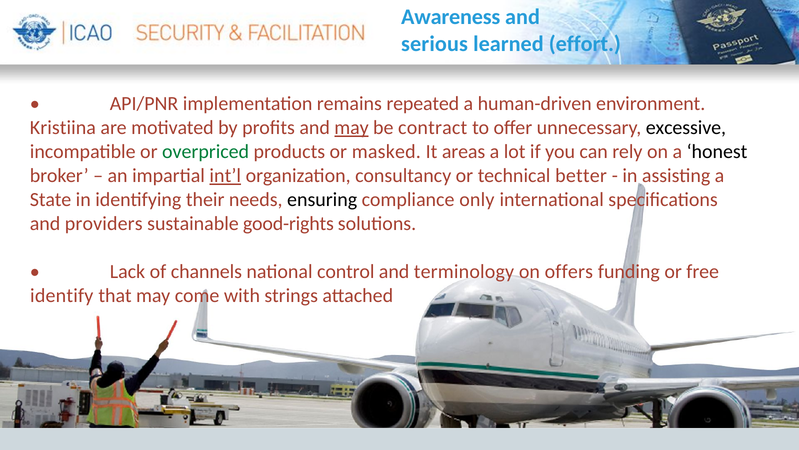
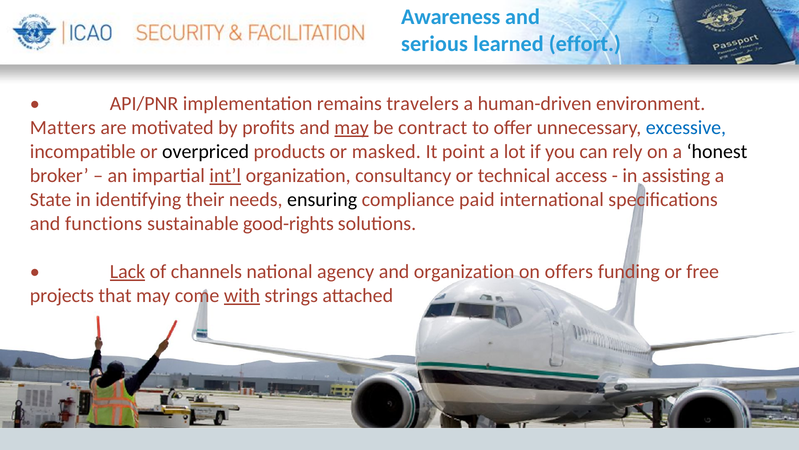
repeated: repeated -> travelers (423, 104)
Kristiina: Kristiina -> Matters (63, 128)
excessive colour: black -> blue (686, 128)
overpriced colour: green -> black (206, 152)
areas: areas -> point (463, 152)
better: better -> access (581, 176)
only: only -> paid (477, 199)
providers: providers -> functions (104, 223)
Lack underline: none -> present (127, 271)
control: control -> agency (346, 271)
and terminology: terminology -> organization (464, 271)
identify: identify -> projects (62, 295)
with underline: none -> present (242, 295)
